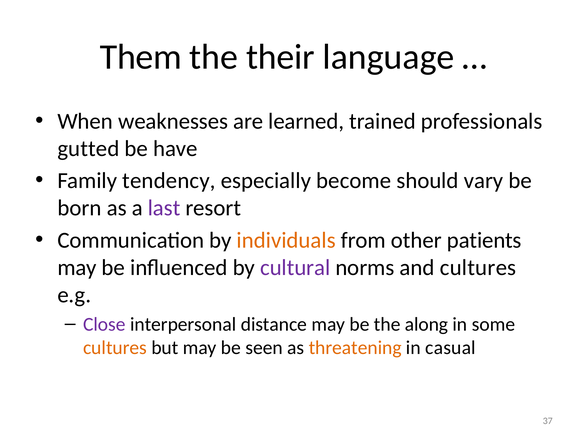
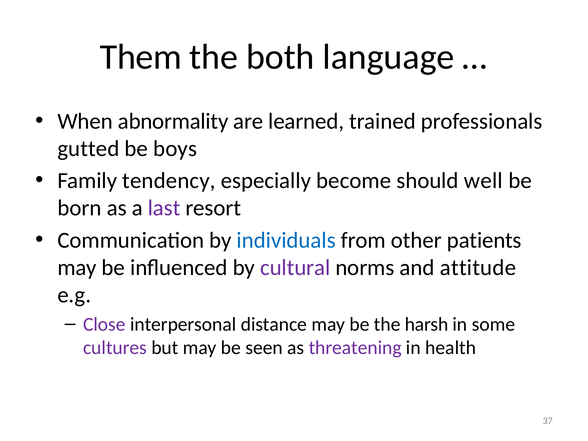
their: their -> both (280, 57)
weaknesses: weaknesses -> abnormality (173, 121)
have: have -> boys (175, 149)
vary: vary -> well (483, 181)
individuals colour: orange -> blue (286, 240)
and cultures: cultures -> attitude (478, 268)
along: along -> harsh (427, 324)
cultures colour: orange -> purple (115, 348)
threatening colour: orange -> purple (355, 348)
casual: casual -> health (451, 348)
